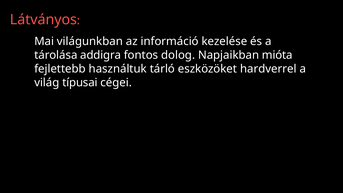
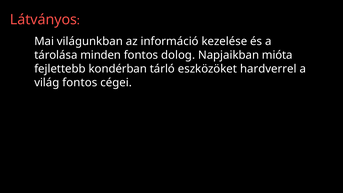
addigra: addigra -> minden (101, 55)
használtuk: használtuk -> kondérban (118, 69)
világ típusai: típusai -> fontos (80, 82)
